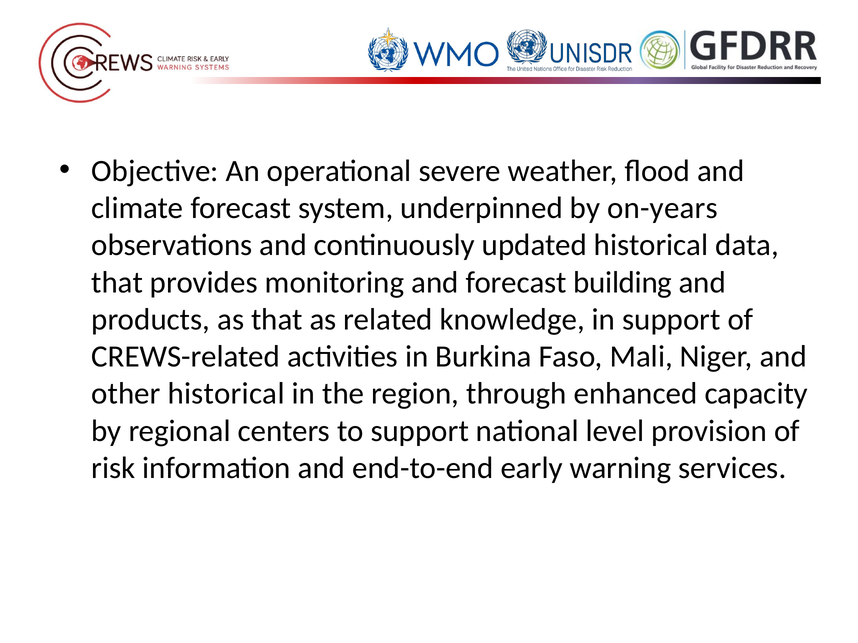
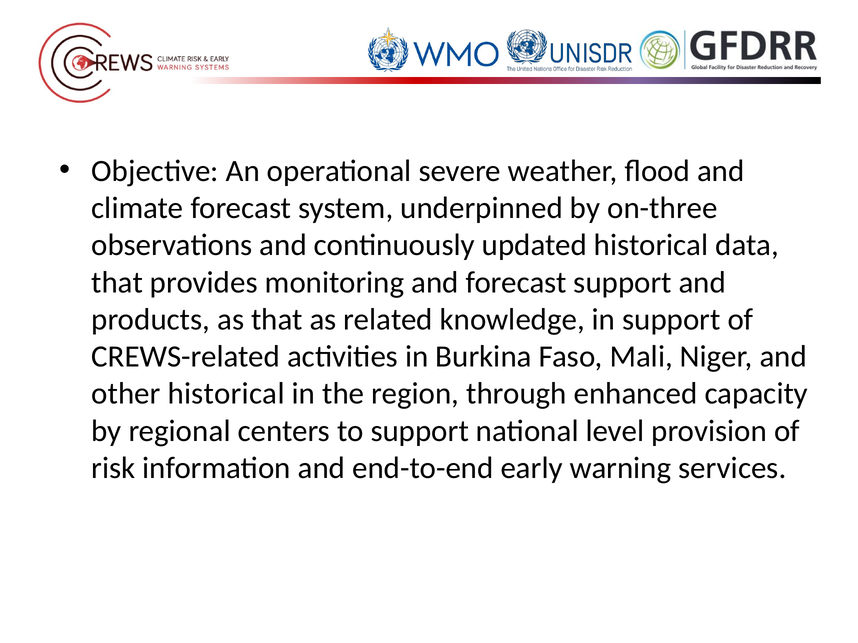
on-years: on-years -> on-three (663, 208)
forecast building: building -> support (623, 283)
